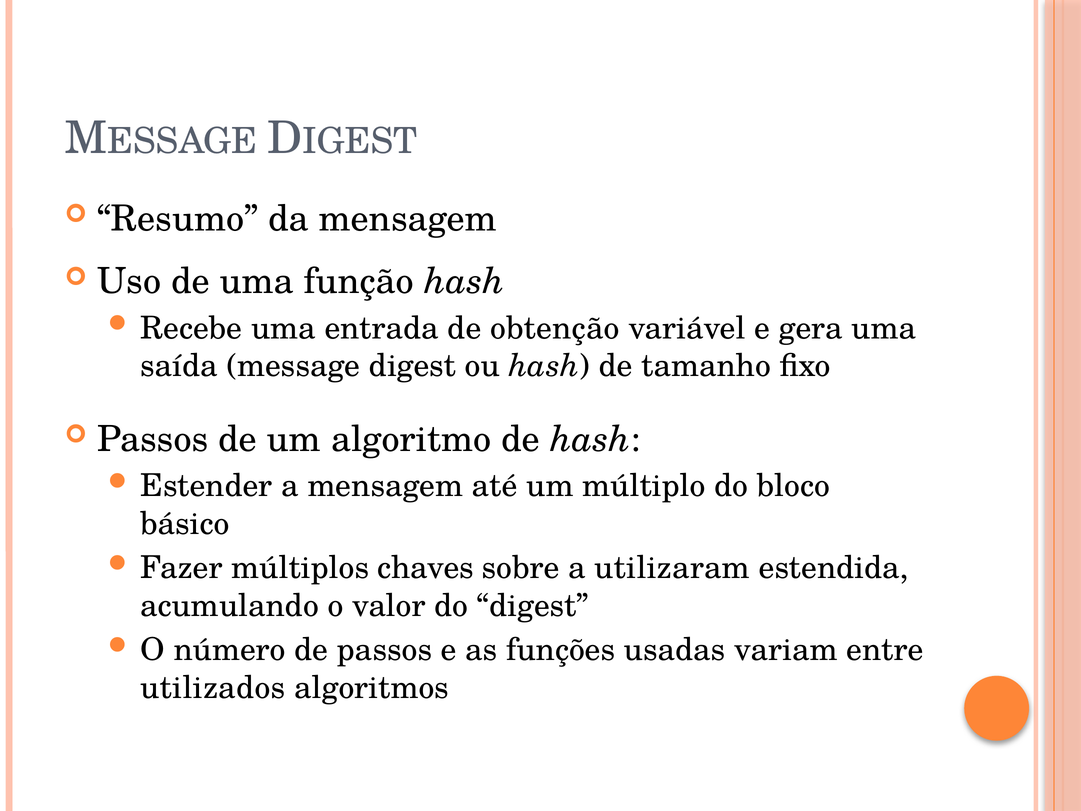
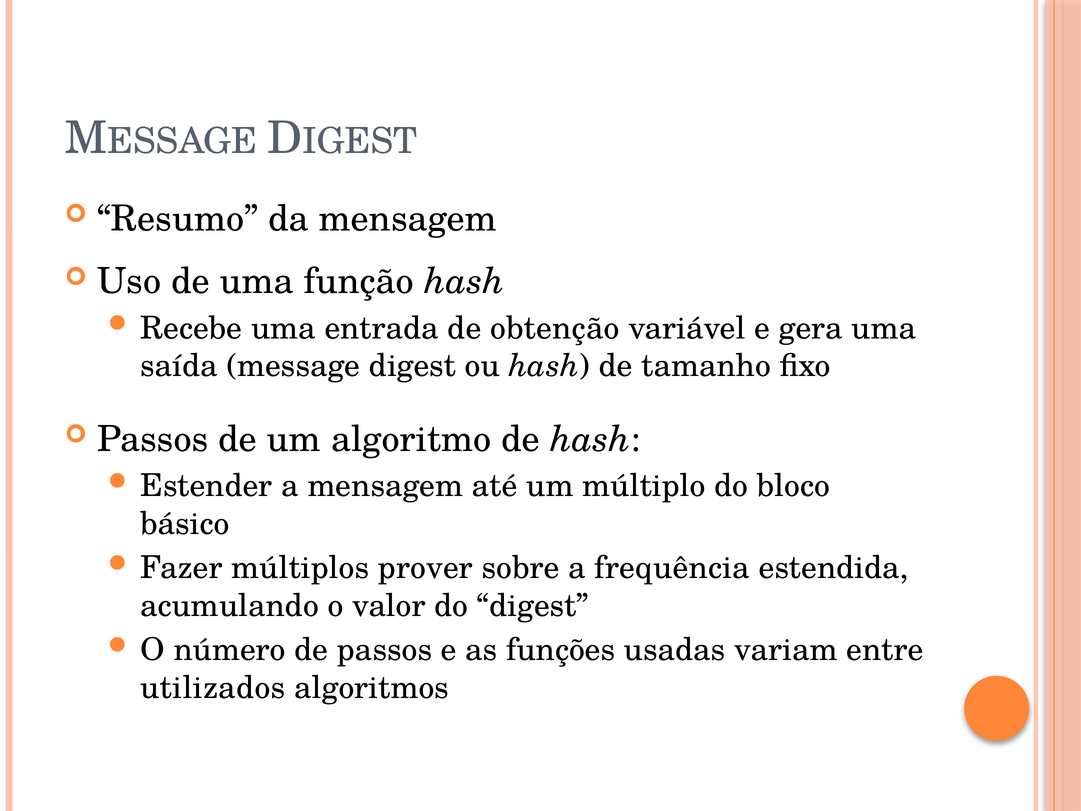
chaves: chaves -> prover (425, 568)
utilizaram: utilizaram -> frequência (672, 568)
